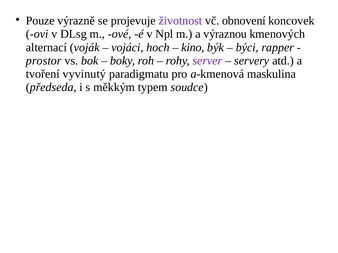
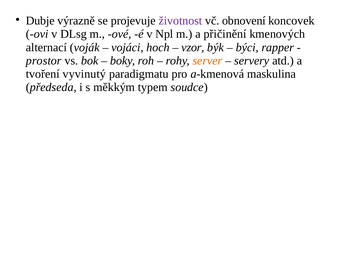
Pouze: Pouze -> Dubje (40, 21)
výraznou: výraznou -> přičinění (225, 34)
kino: kino -> vzor (193, 47)
server colour: purple -> orange (207, 61)
